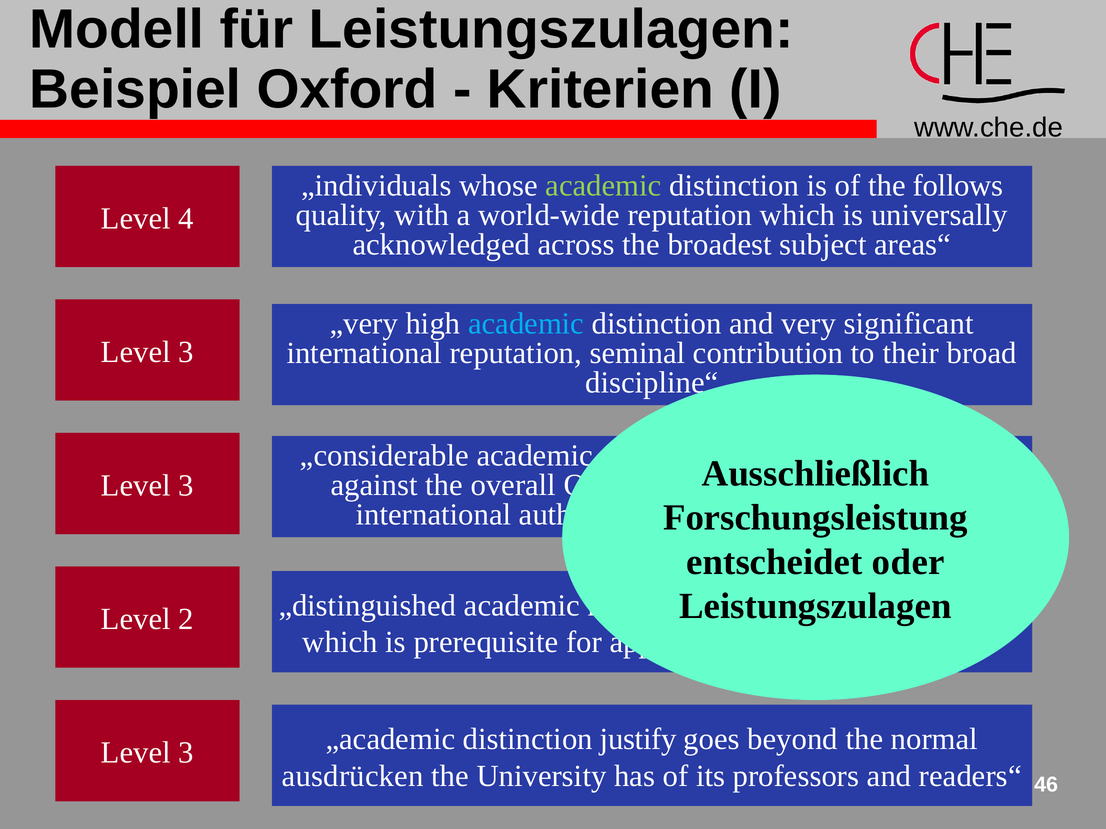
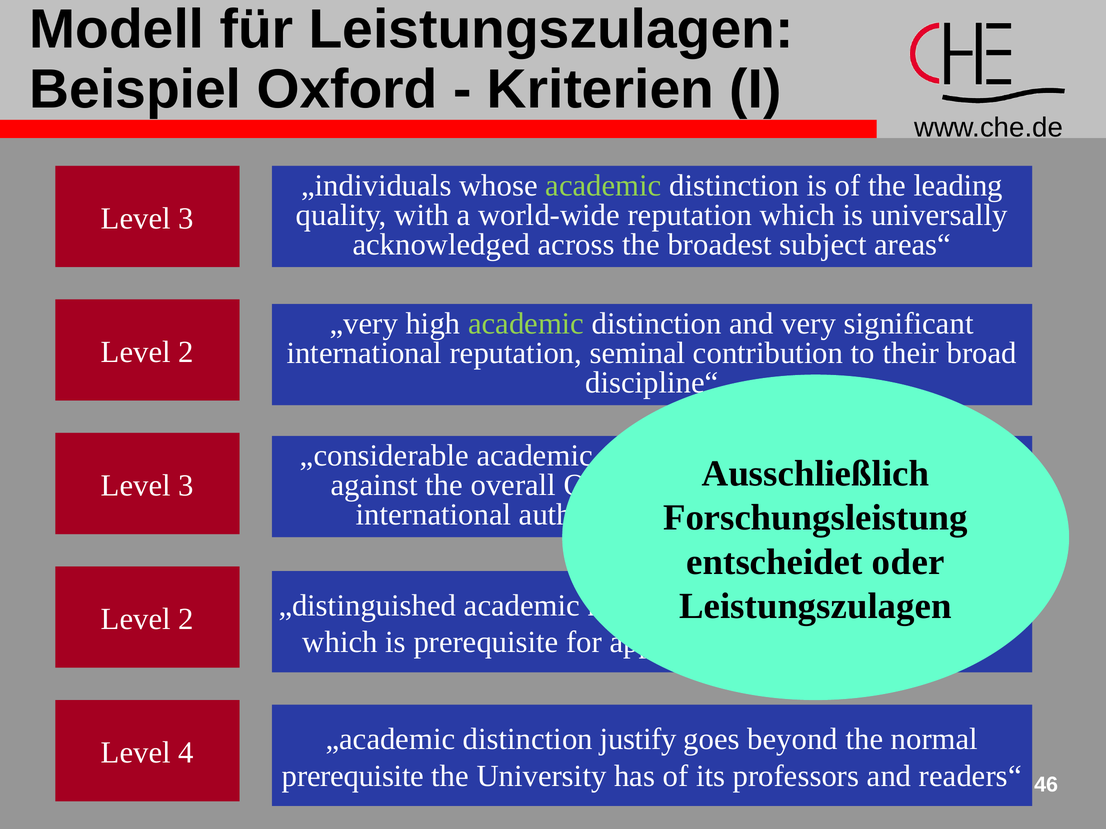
of the follows: follows -> leading (958, 186)
4: 4 -> 3 (186, 219)
academic colour: light blue -> light green (526, 324)
3: 3 -> 2 (186, 352)
3: 3 -> 4 (186, 753)
ausdrücken: ausdrücken -> prerequisite (353, 776)
